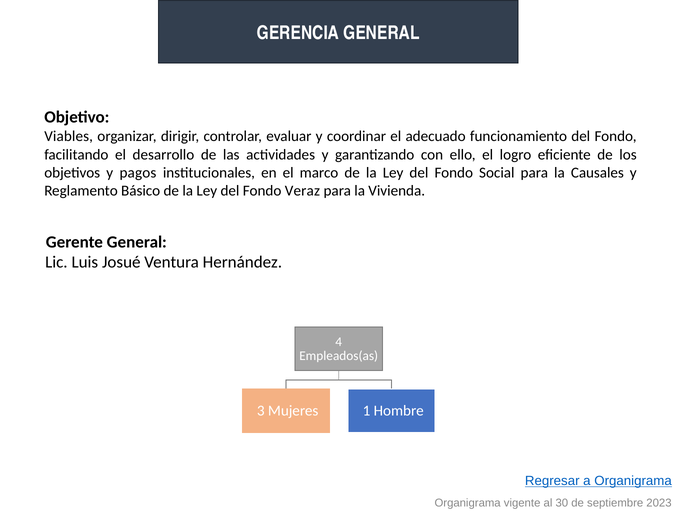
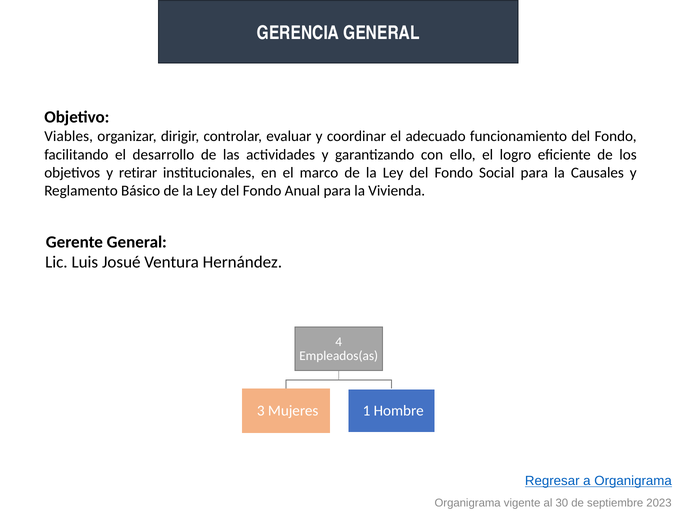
pagos: pagos -> retirar (138, 173)
Veraz: Veraz -> Anual (302, 191)
